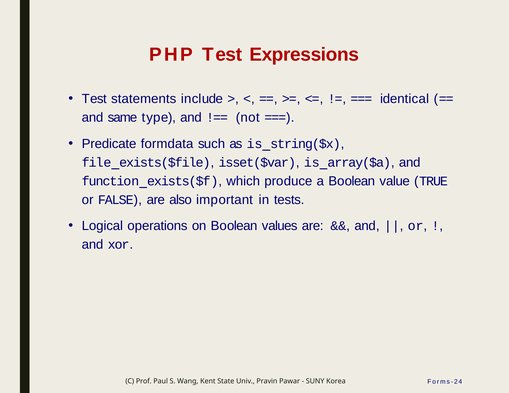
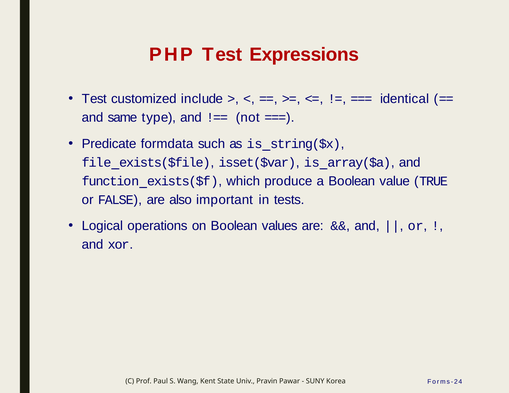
statements: statements -> customized (144, 99)
